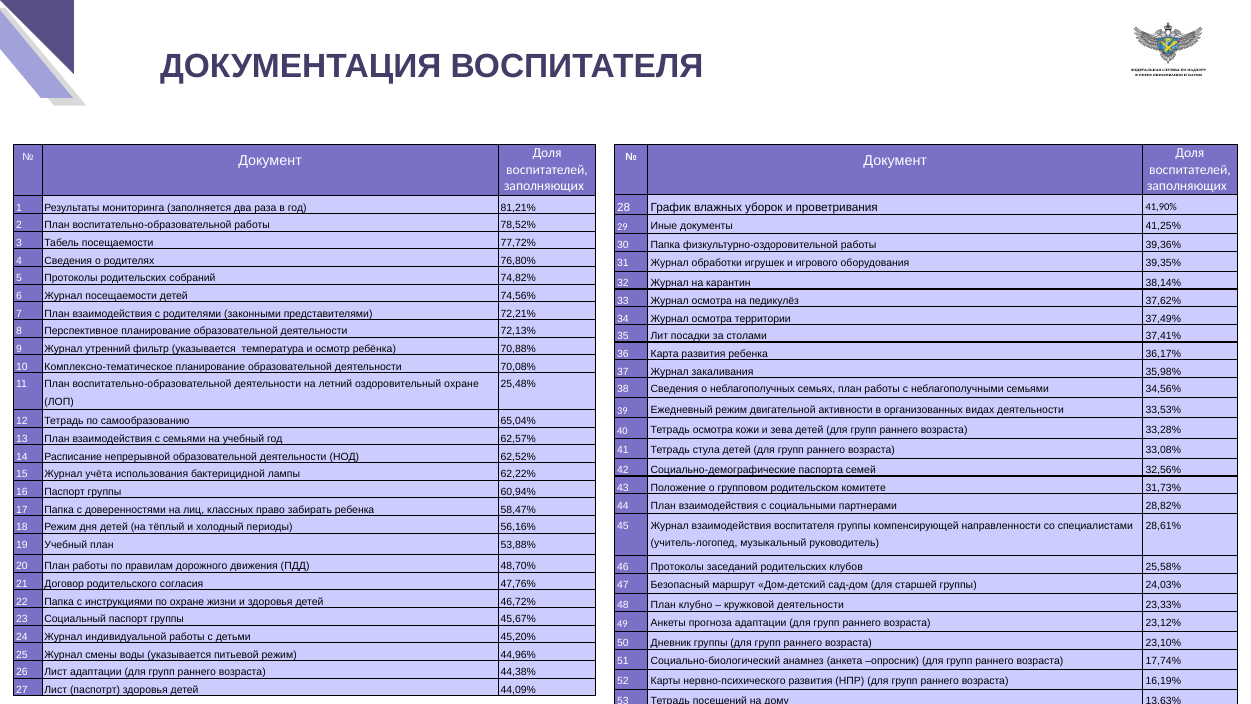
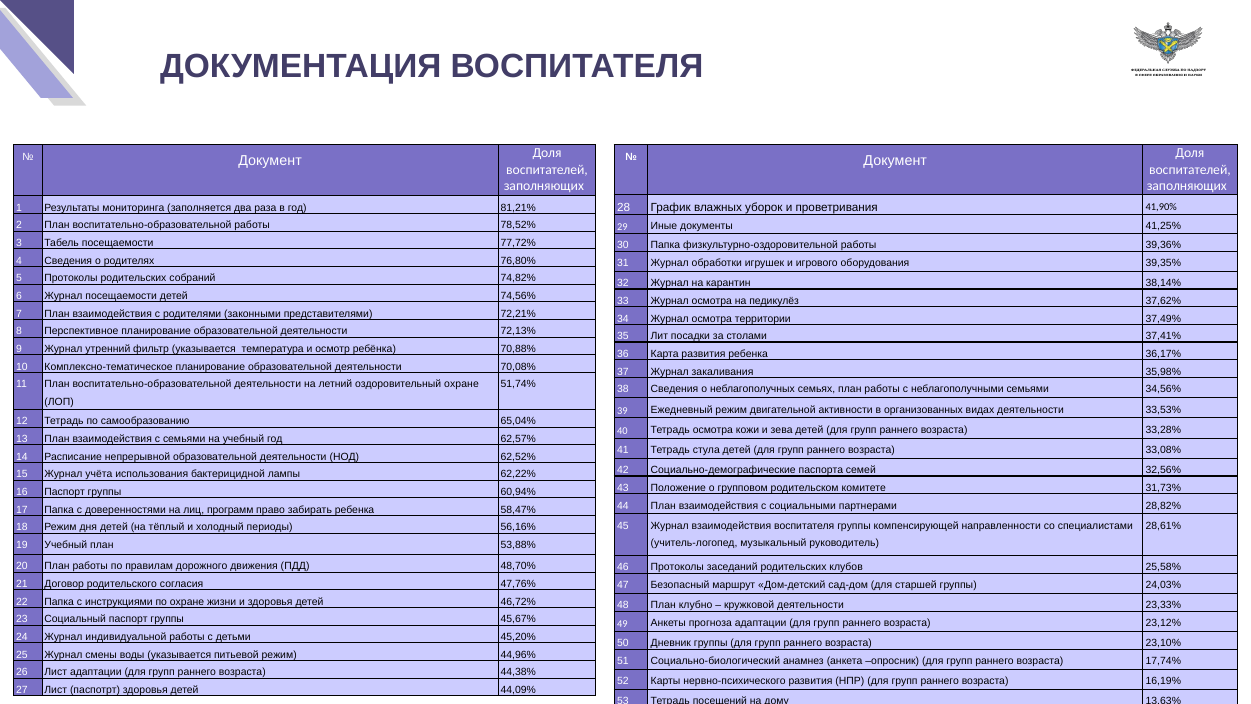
25,48%: 25,48% -> 51,74% (518, 384)
классных: классных -> программ (230, 510)
